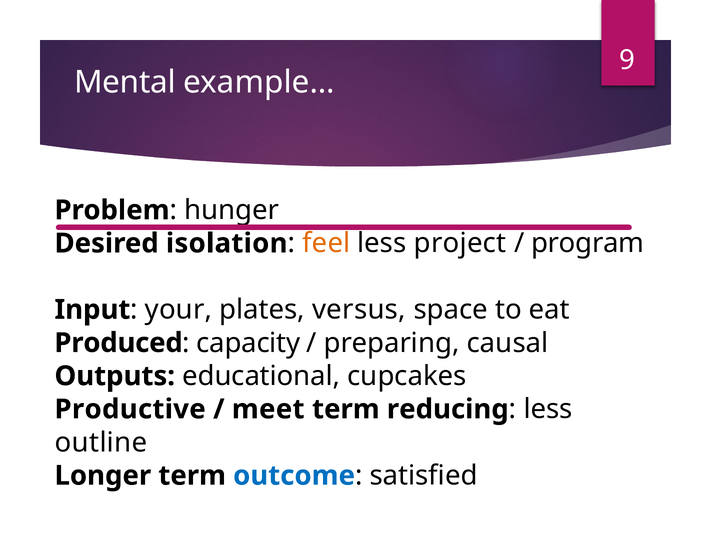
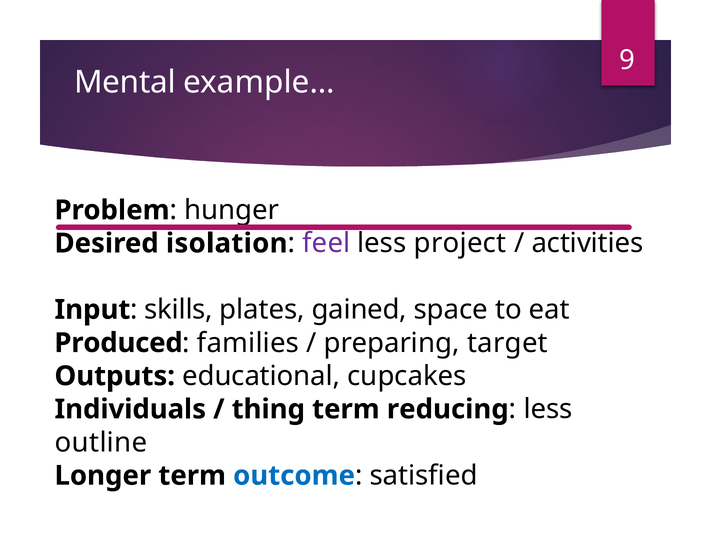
feel colour: orange -> purple (326, 243)
program: program -> activities (588, 243)
your: your -> skills (179, 309)
versus: versus -> gained (359, 309)
capacity: capacity -> families (248, 343)
causal: causal -> target (507, 343)
Productive: Productive -> Individuals (130, 409)
meet: meet -> thing (268, 409)
